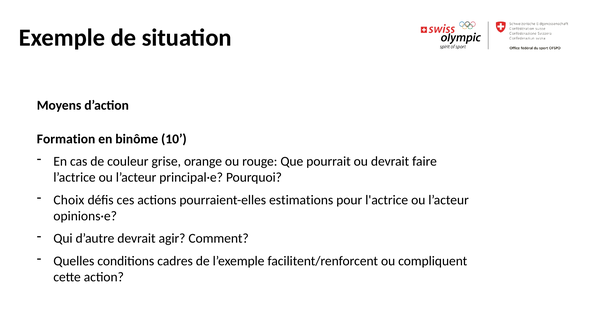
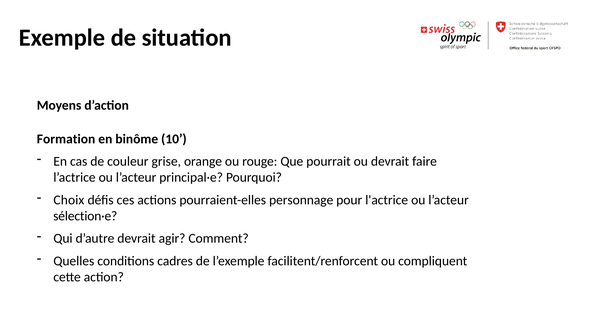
estimations: estimations -> personnage (301, 199)
opinions·e: opinions·e -> sélection·e (85, 216)
